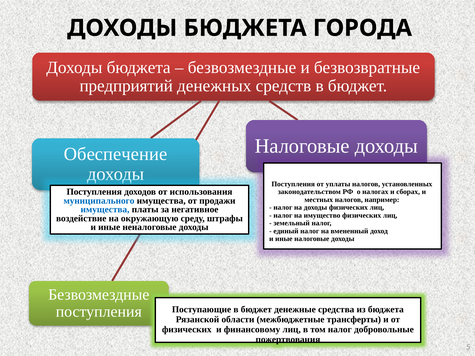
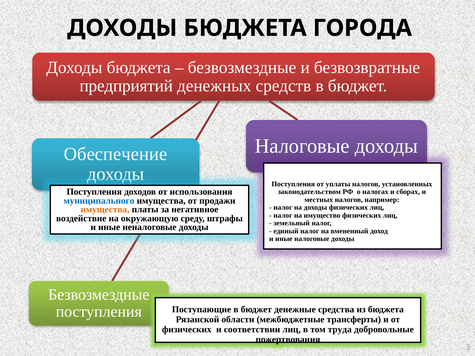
имущества colour: blue -> orange (105, 210)
финансовому: финансовому -> соответствии (252, 330)
том налог: налог -> труда (340, 330)
